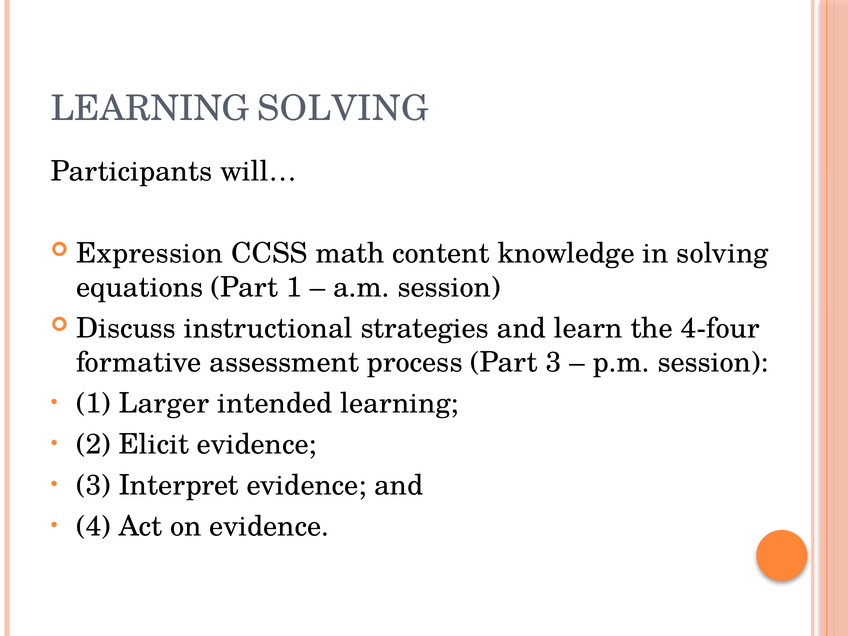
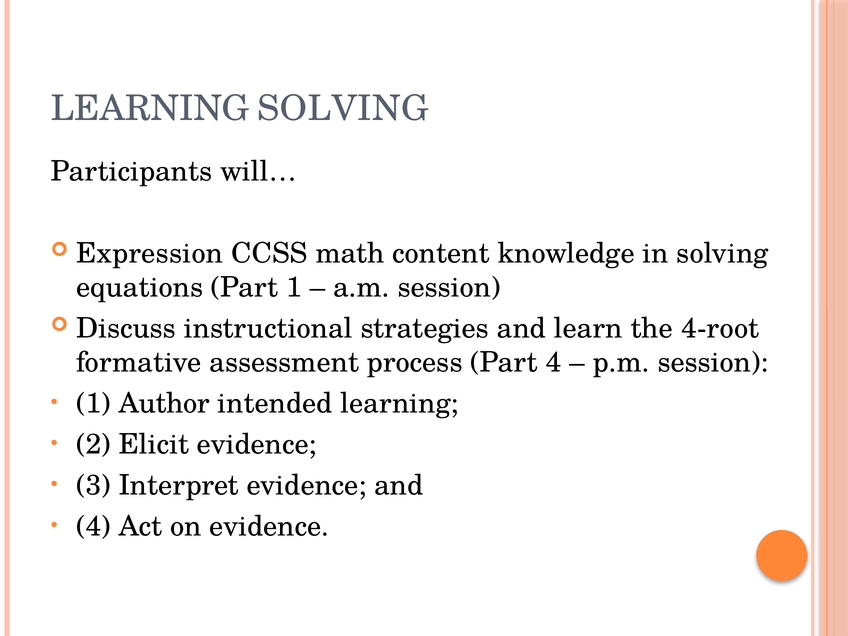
4-four: 4-four -> 4-root (720, 328)
Part 3: 3 -> 4 (553, 362)
Larger: Larger -> Author (164, 403)
